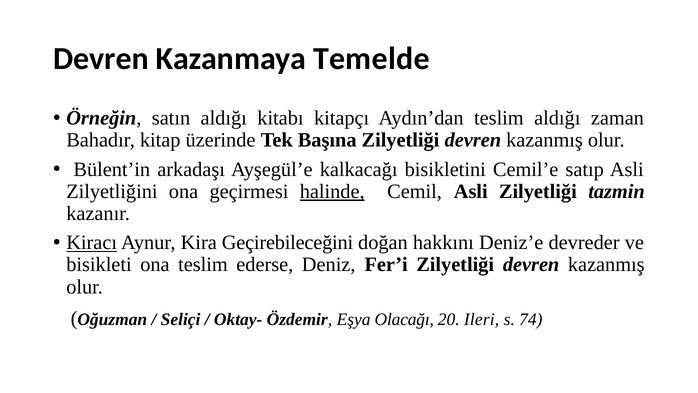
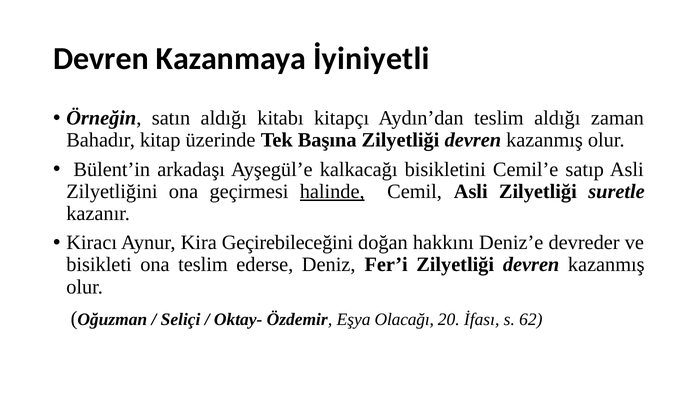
Temelde: Temelde -> İyiniyetli (371, 59)
tazmin: tazmin -> suretle (617, 191)
Kiracı underline: present -> none (92, 243)
Ileri: Ileri -> İfası (482, 319)
74: 74 -> 62 (531, 319)
